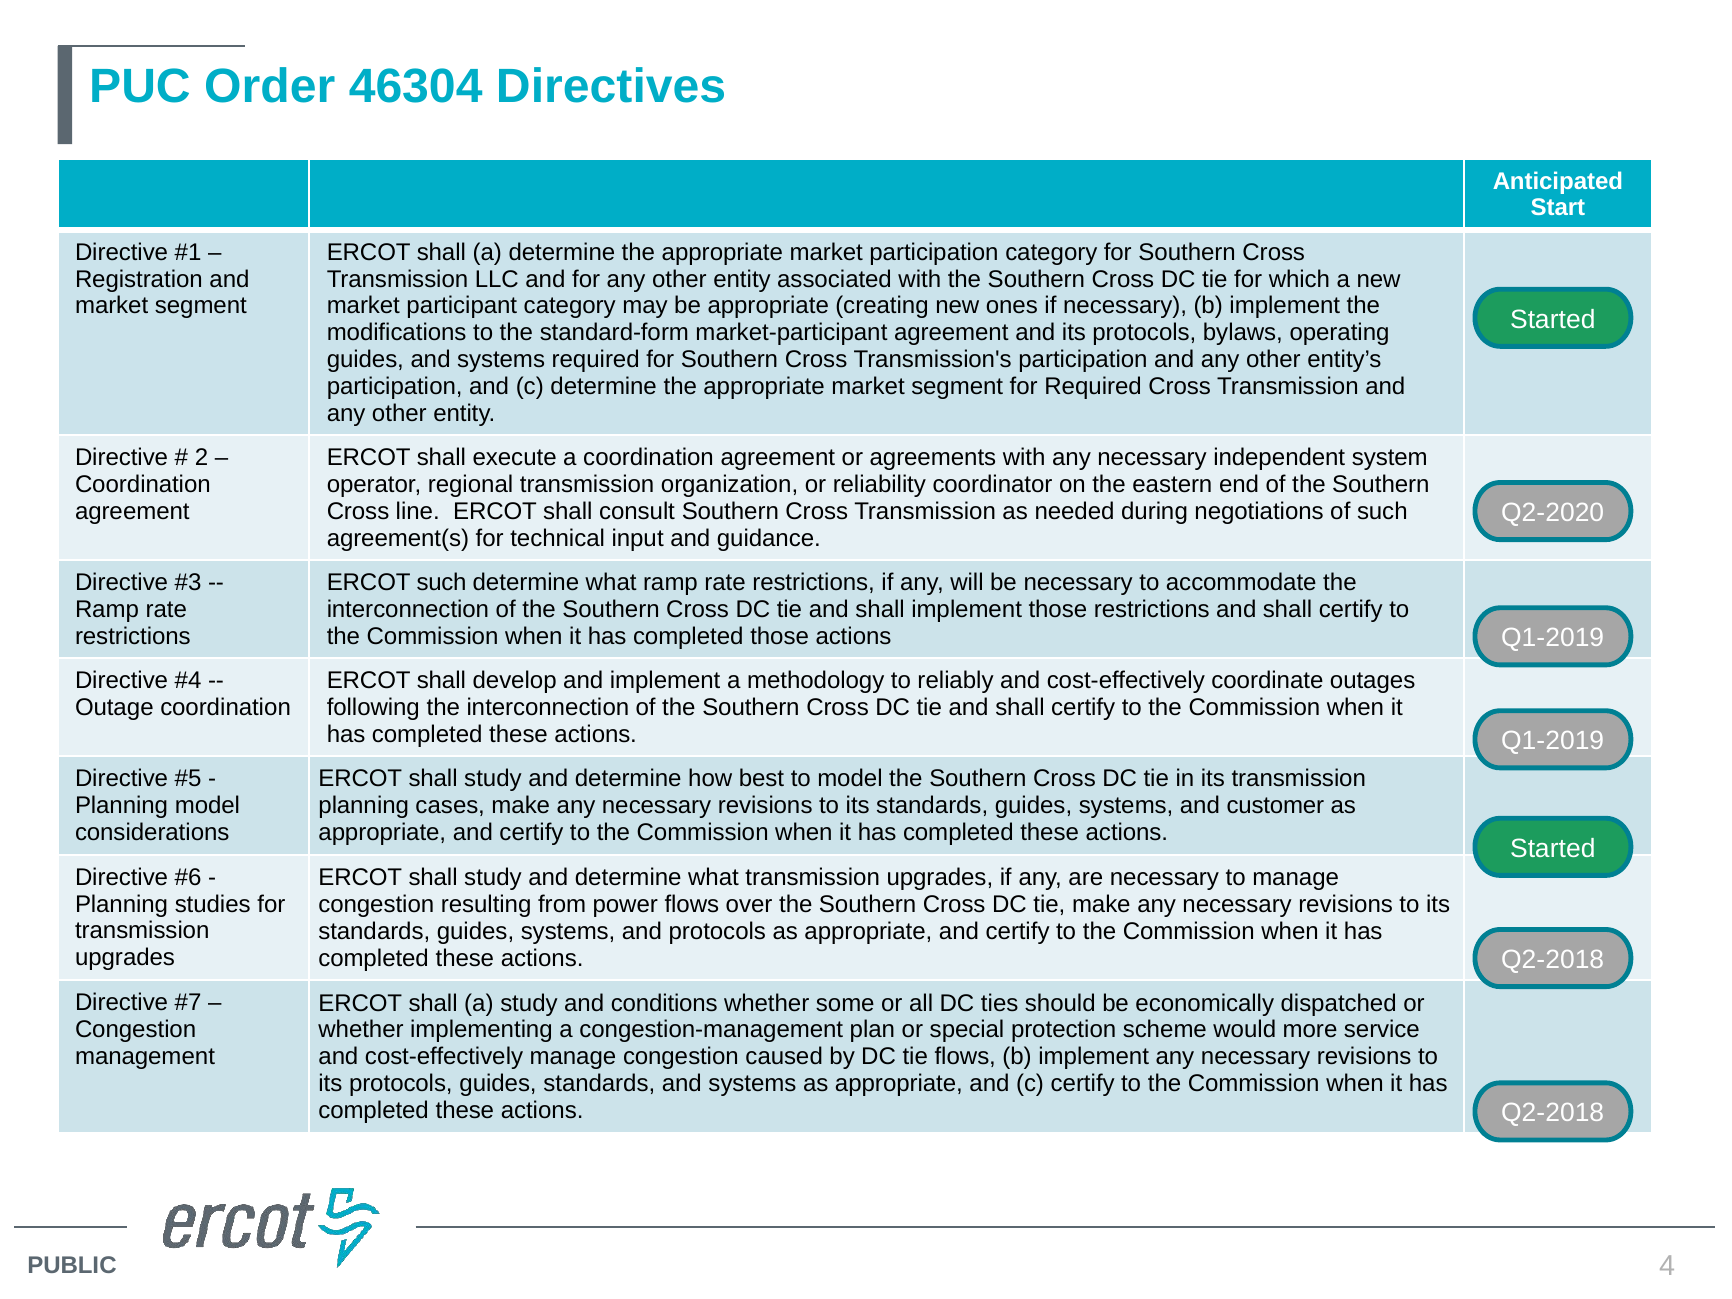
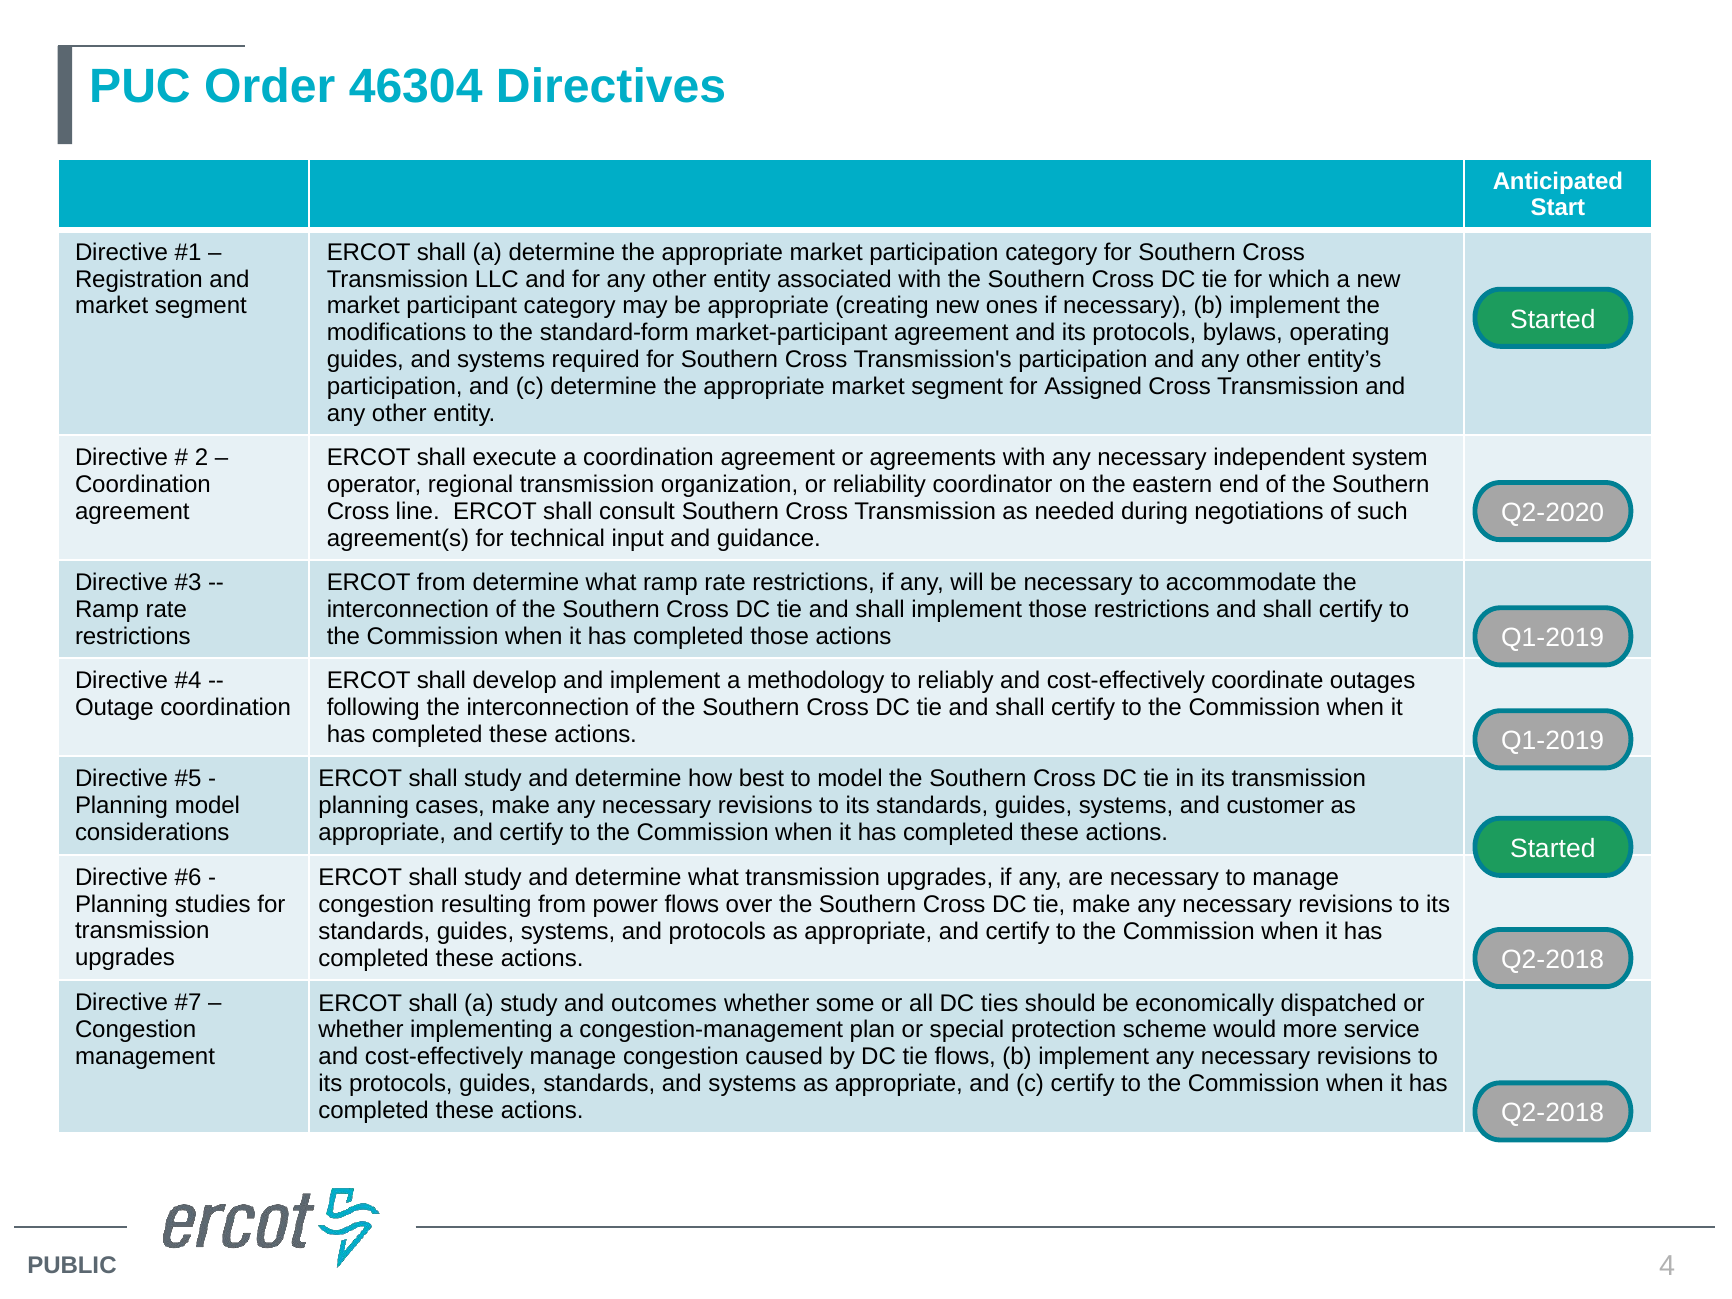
for Required: Required -> Assigned (1093, 387)
ERCOT such: such -> from (441, 583)
conditions: conditions -> outcomes (664, 1003)
